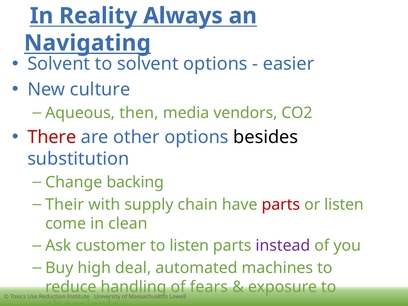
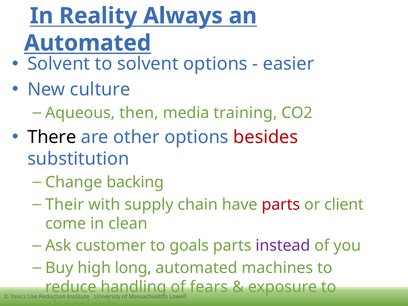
Navigating: Navigating -> Automated (88, 43)
vendors: vendors -> training (245, 113)
There colour: red -> black (52, 137)
besides colour: black -> red (266, 137)
or listen: listen -> client (344, 204)
to listen: listen -> goals (189, 246)
deal: deal -> long (133, 268)
